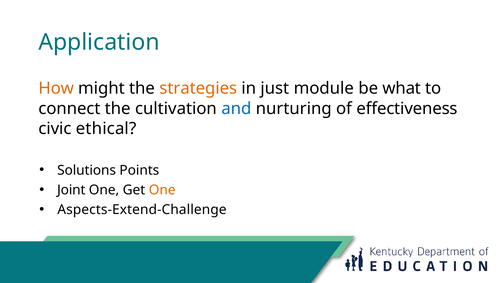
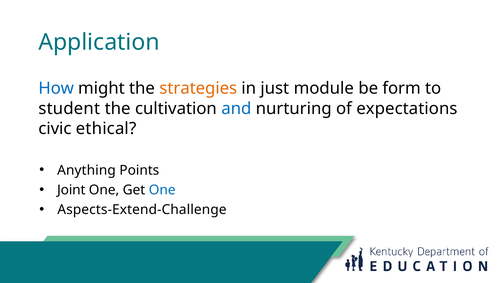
How colour: orange -> blue (56, 88)
what: what -> form (402, 88)
connect: connect -> student (69, 109)
effectiveness: effectiveness -> expectations (407, 109)
Solutions: Solutions -> Anything (86, 170)
One colour: orange -> blue (162, 190)
